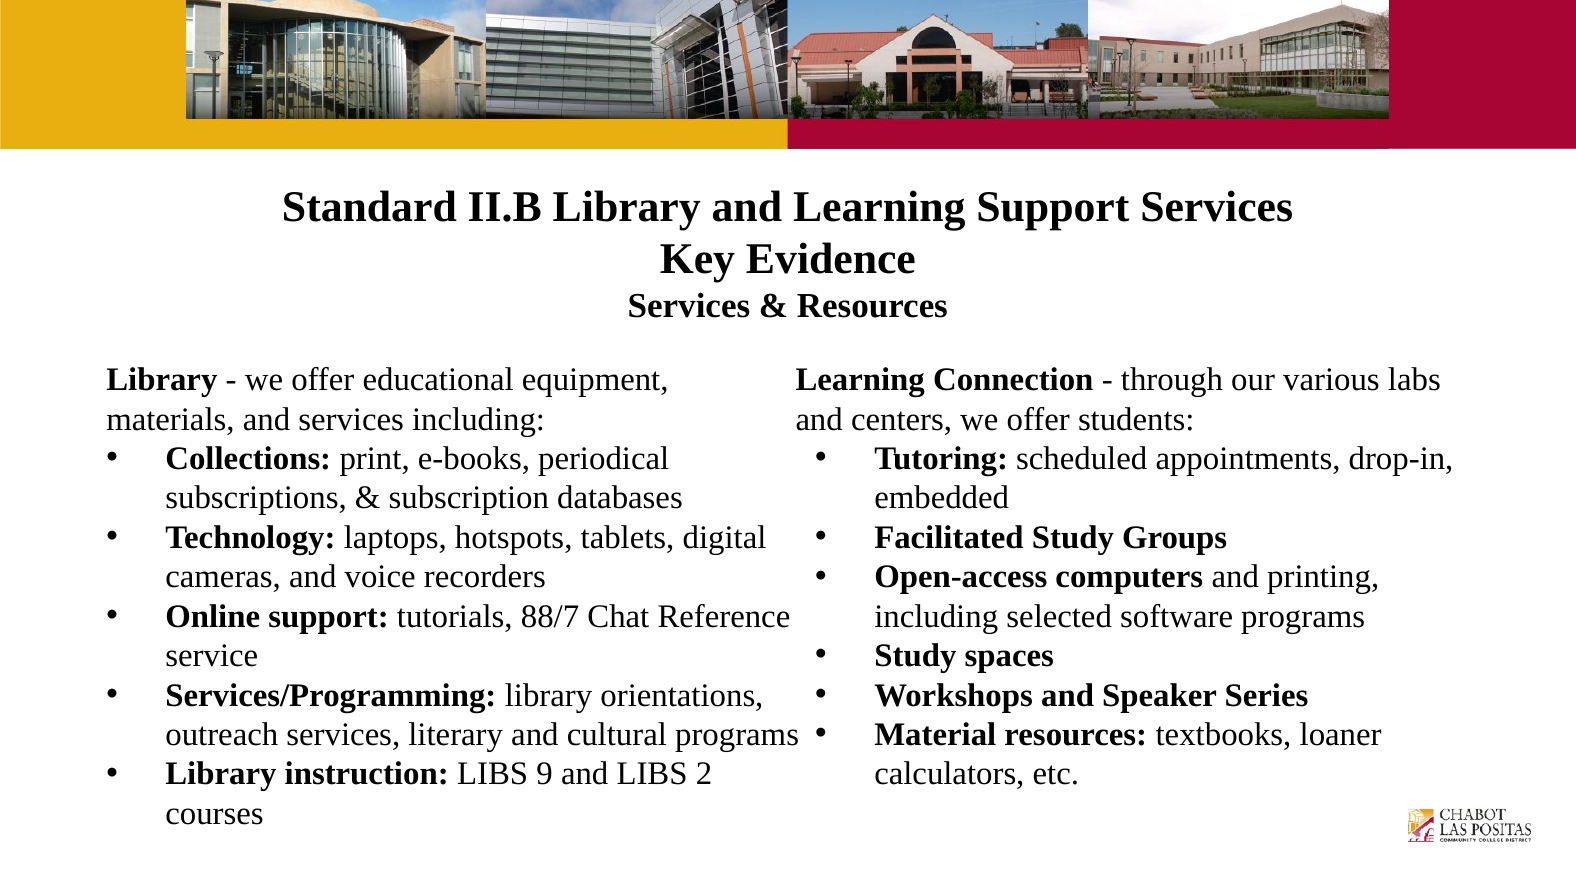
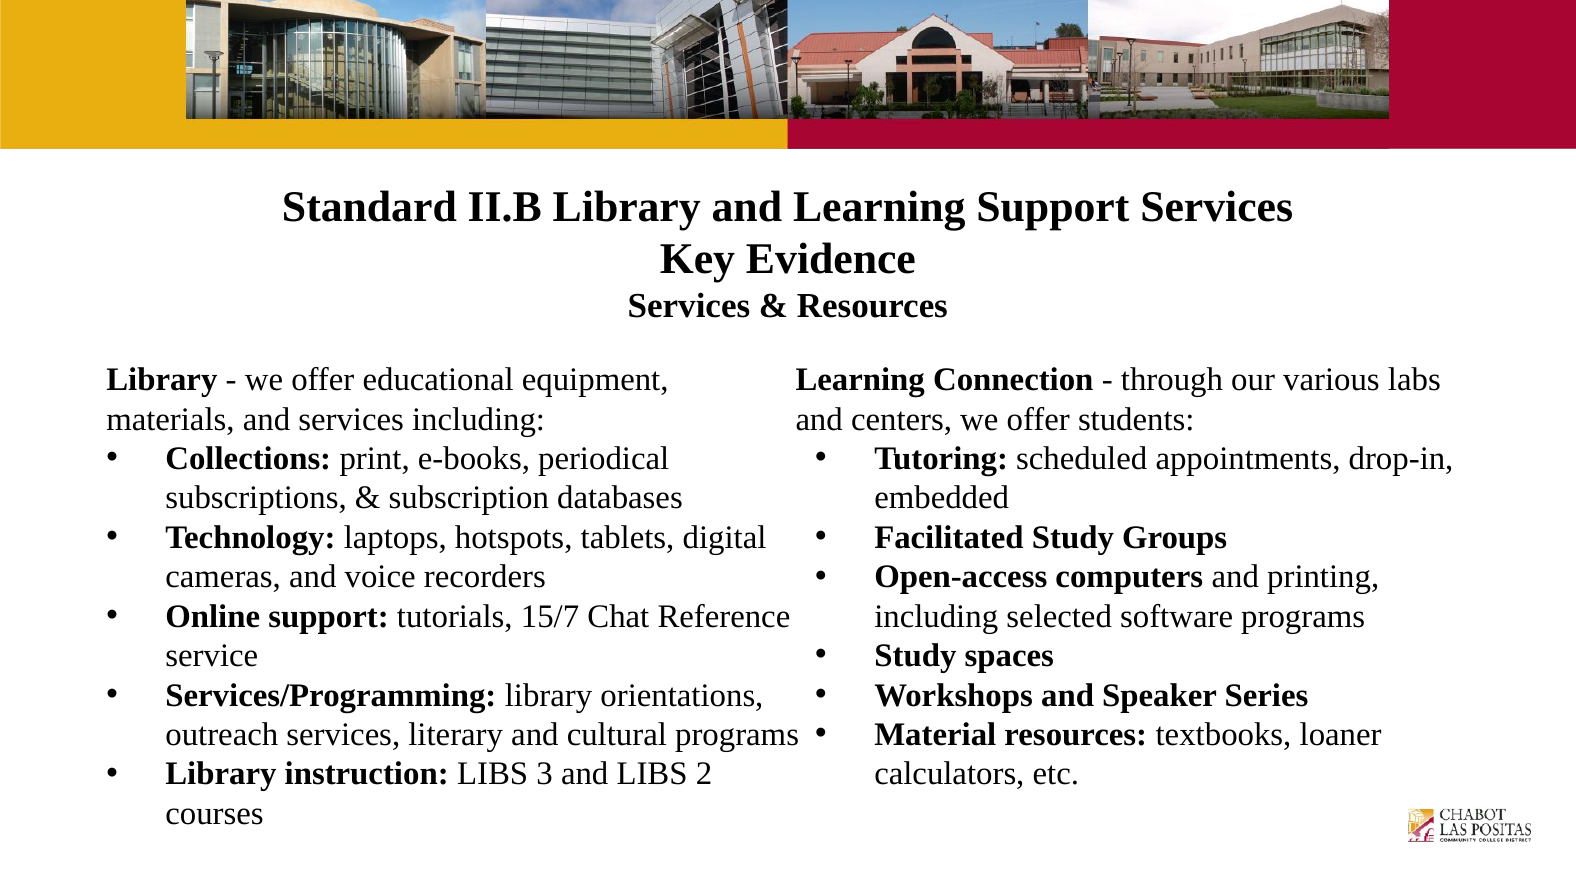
88/7: 88/7 -> 15/7 (550, 616)
9: 9 -> 3 (545, 774)
